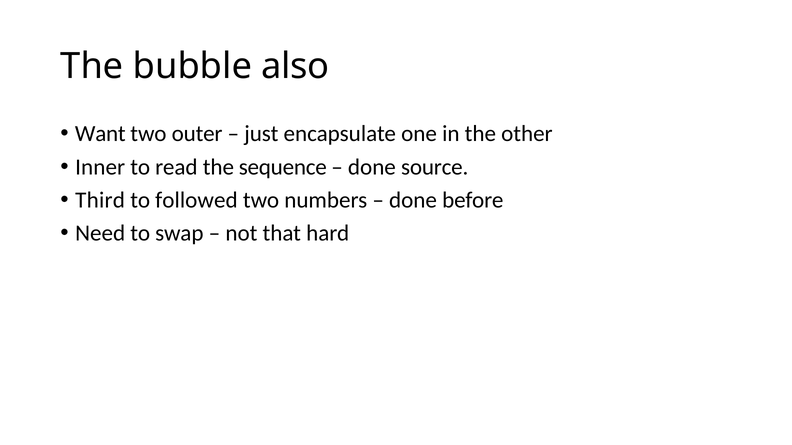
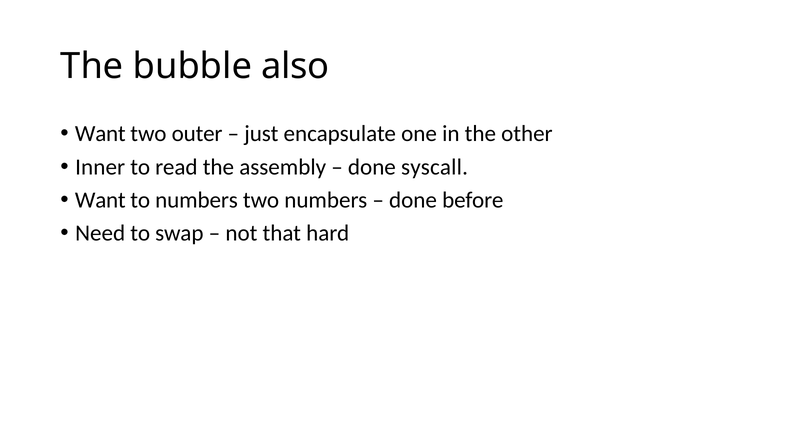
sequence: sequence -> assembly (283, 167)
source: source -> syscall (435, 167)
Third: Third -> Want (100, 200)
to followed: followed -> numbers (197, 200)
